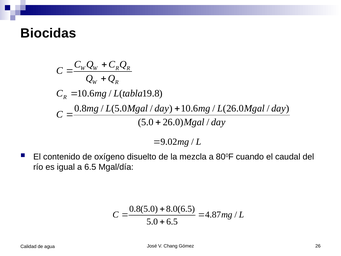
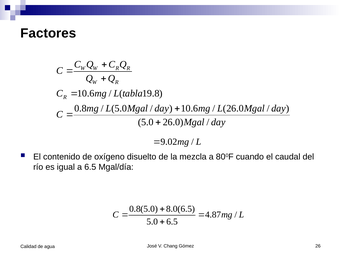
Biocidas: Biocidas -> Factores (48, 33)
